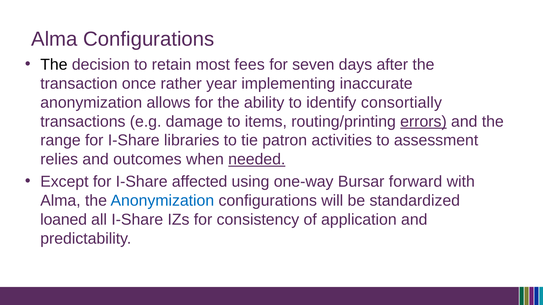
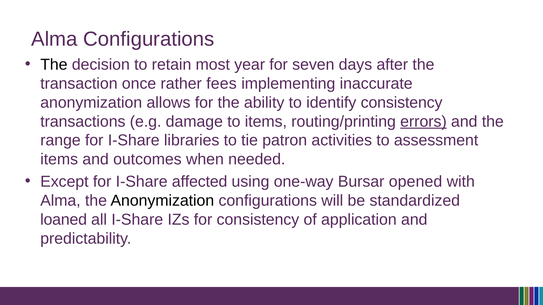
fees: fees -> year (250, 65)
year: year -> fees (221, 84)
identify consortially: consortially -> consistency (402, 103)
relies: relies -> items (59, 160)
needed underline: present -> none (257, 160)
forward: forward -> opened (416, 182)
Anonymization colour: blue -> black (162, 201)
